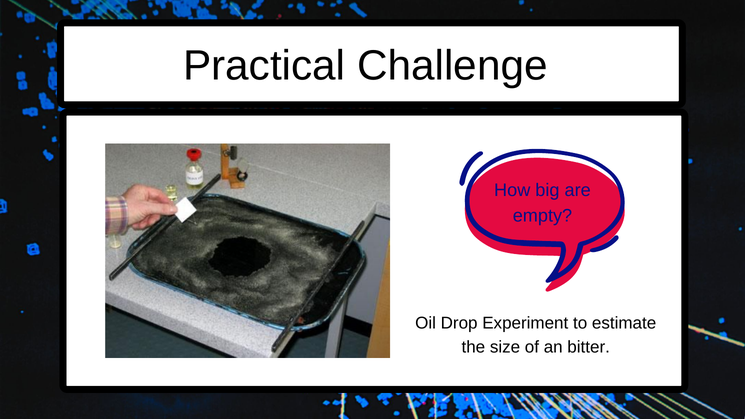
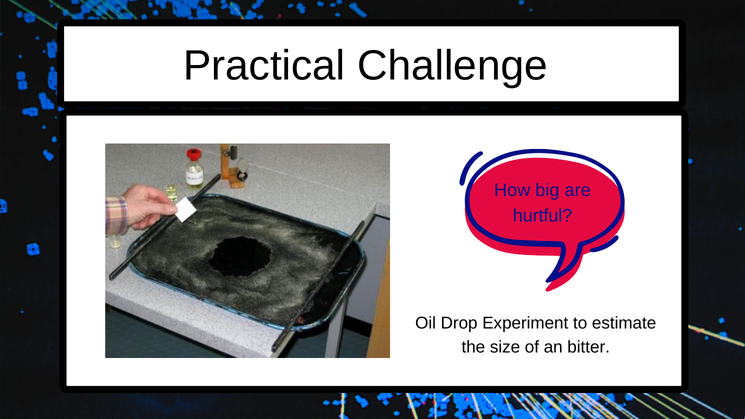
empty: empty -> hurtful (543, 216)
